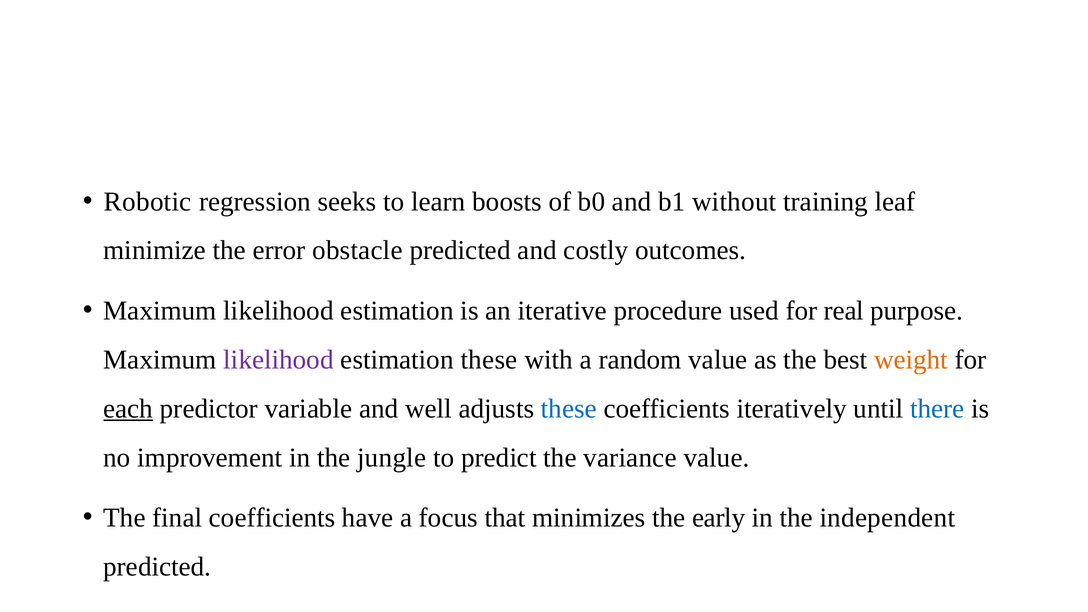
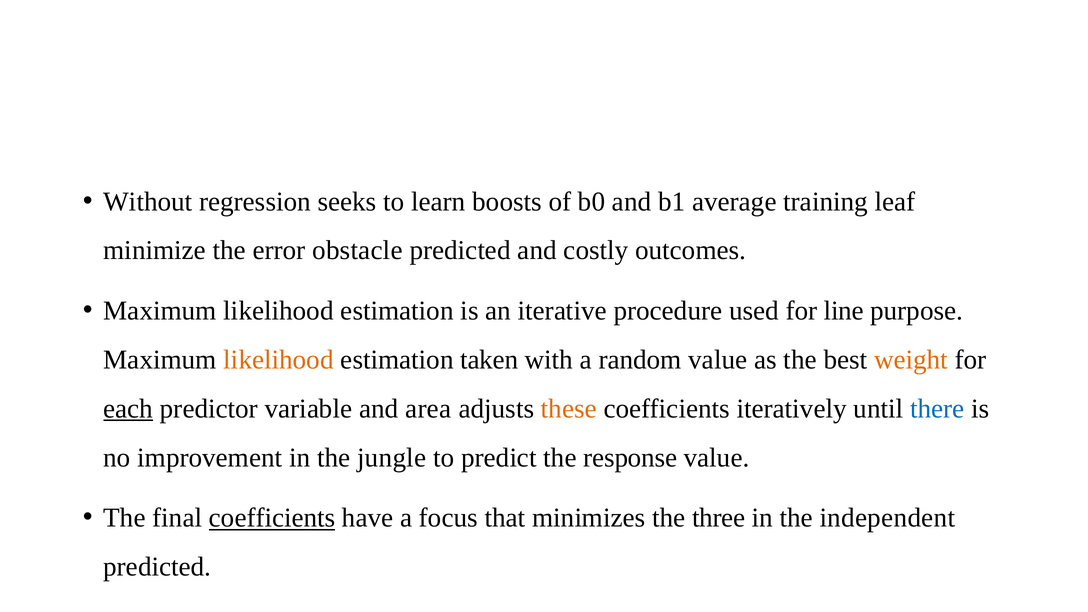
Robotic: Robotic -> Without (148, 202)
without: without -> average (734, 202)
real: real -> line (844, 311)
likelihood colour: purple -> orange (279, 360)
estimation these: these -> taken (489, 360)
well: well -> area (428, 409)
these colour: blue -> orange (569, 409)
variance: variance -> response (630, 458)
coefficients underline: none -> present (272, 518)
early: early -> three (719, 518)
